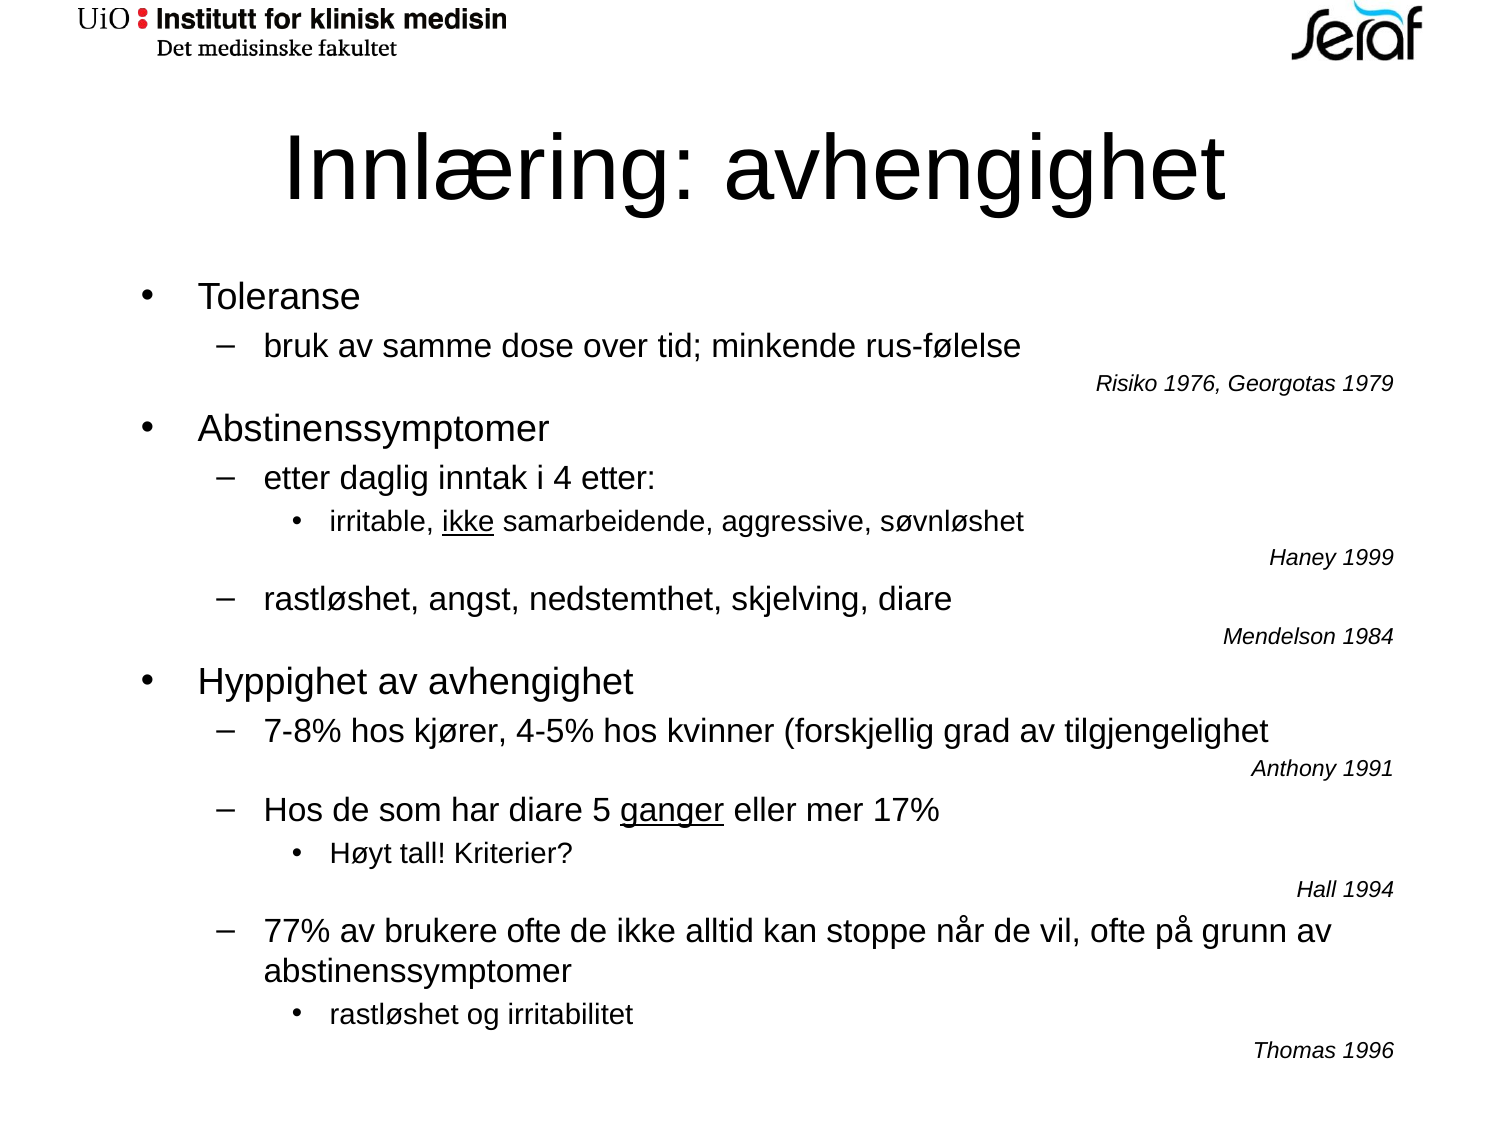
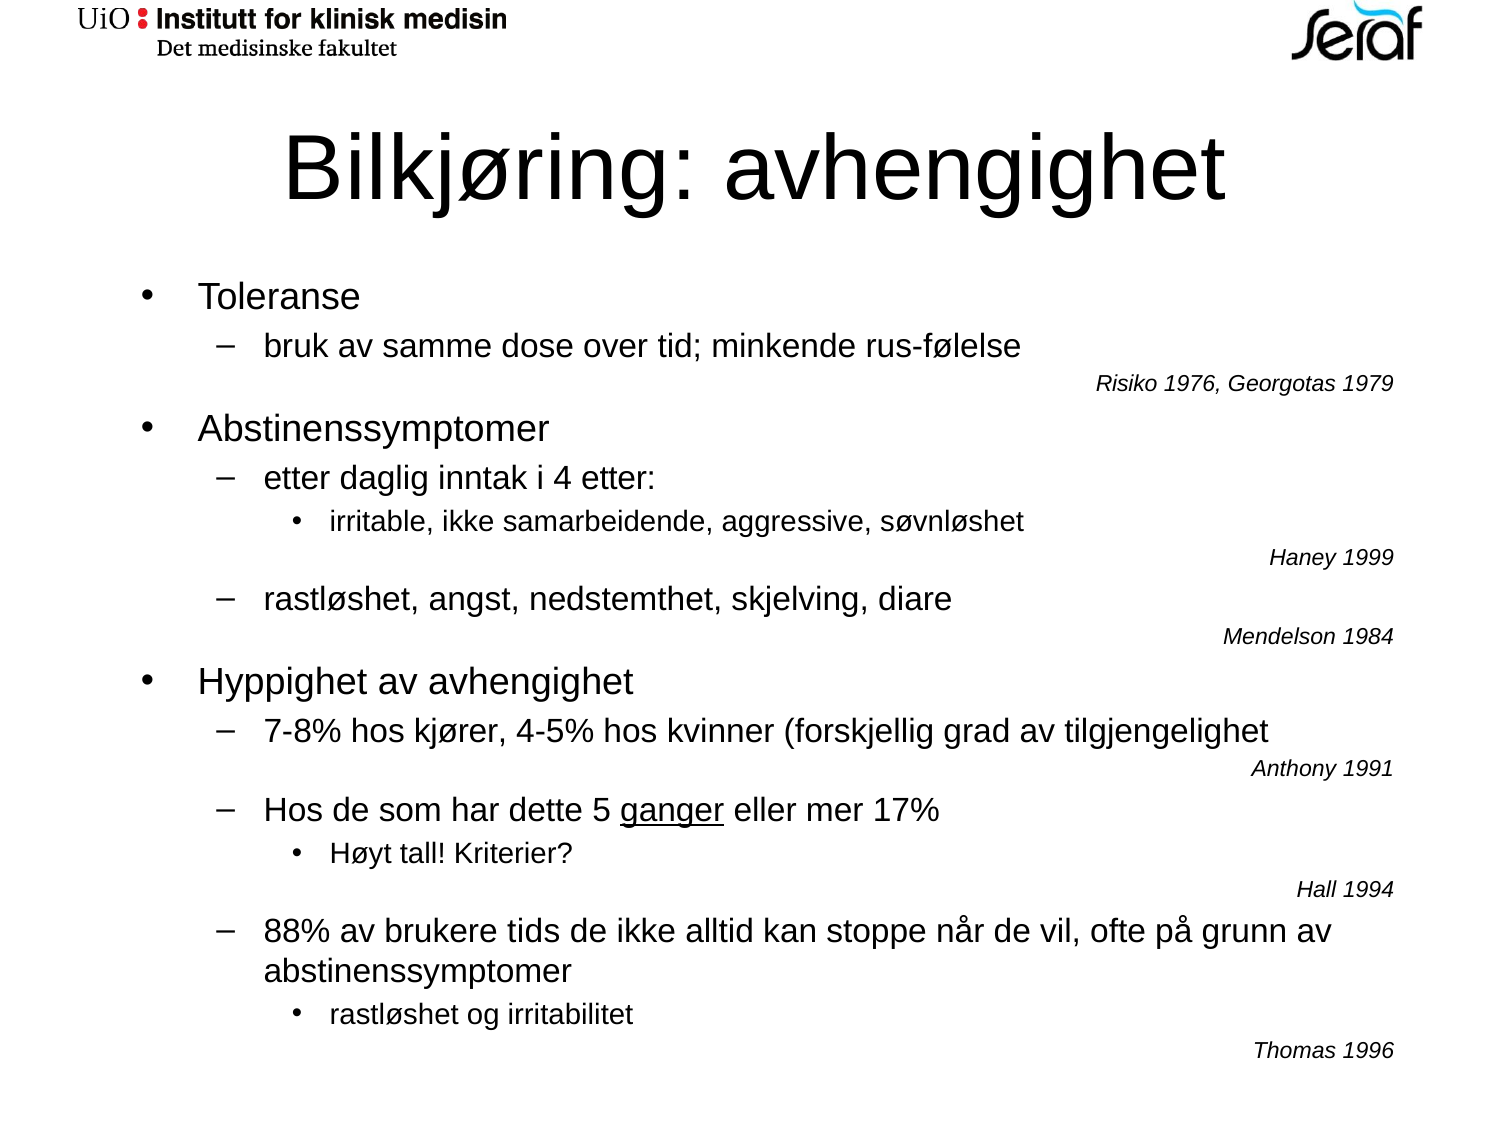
Innlæring: Innlæring -> Bilkjøring (490, 169)
ikke underline: present -> none (468, 522)
har diare: diare -> dette (546, 810)
77%: 77% -> 88% (297, 931)
brukere ofte: ofte -> tids (534, 931)
